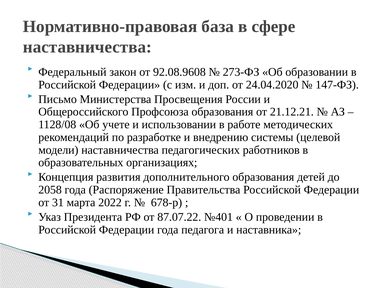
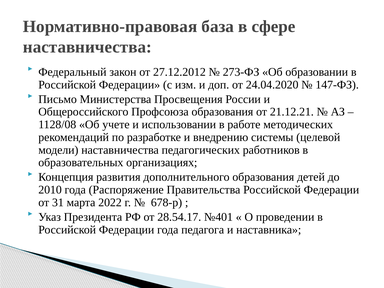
92.08.9608: 92.08.9608 -> 27.12.2012 (179, 72)
2058: 2058 -> 2010 (50, 190)
87.07.22: 87.07.22 -> 28.54.17 (179, 217)
